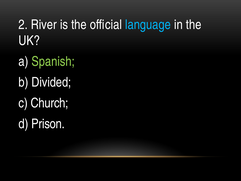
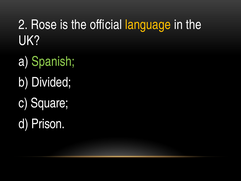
River: River -> Rose (44, 25)
language colour: light blue -> yellow (148, 25)
Church: Church -> Square (50, 103)
